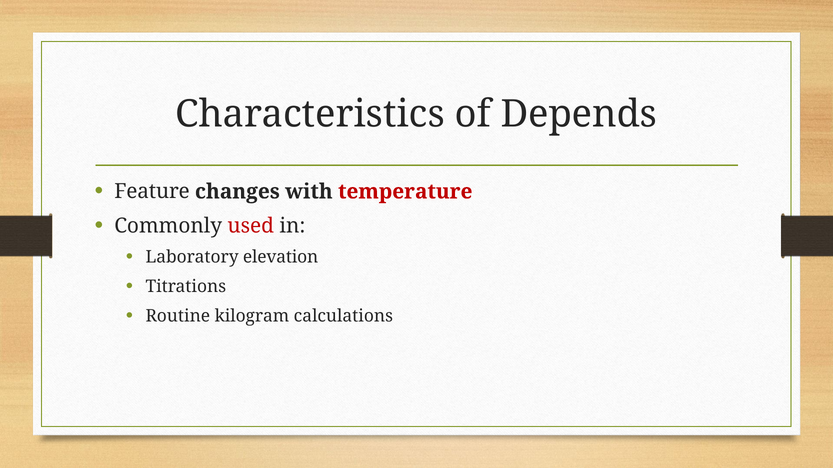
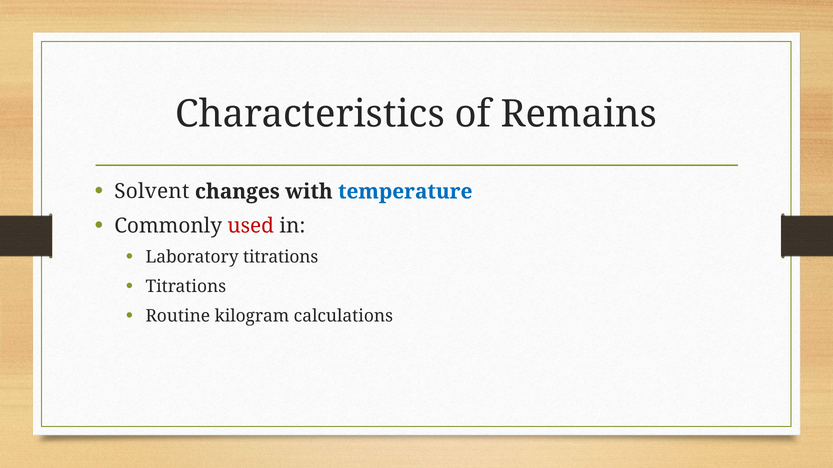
Depends: Depends -> Remains (579, 114)
Feature: Feature -> Solvent (152, 192)
temperature colour: red -> blue (405, 192)
Laboratory elevation: elevation -> titrations (281, 257)
